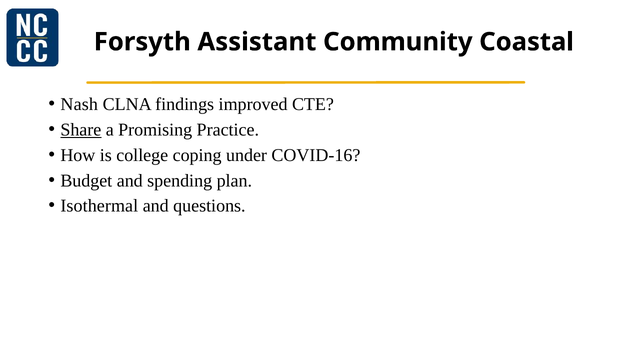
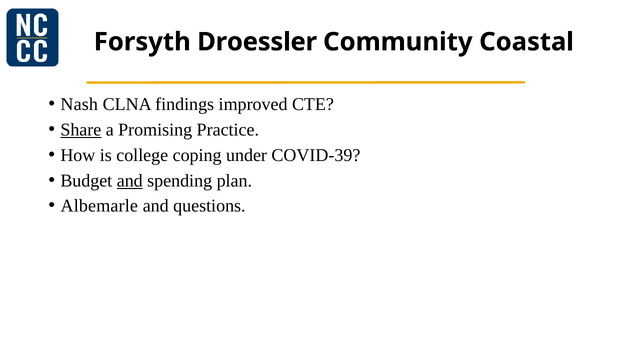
Assistant: Assistant -> Droessler (257, 42)
COVID-16: COVID-16 -> COVID-39 (316, 155)
and underline: none -> present (130, 181)
Isothermal: Isothermal -> Albemarle (99, 206)
